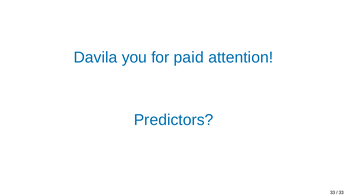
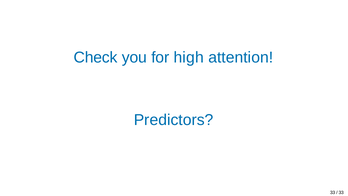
Davila: Davila -> Check (96, 57)
paid: paid -> high (189, 57)
